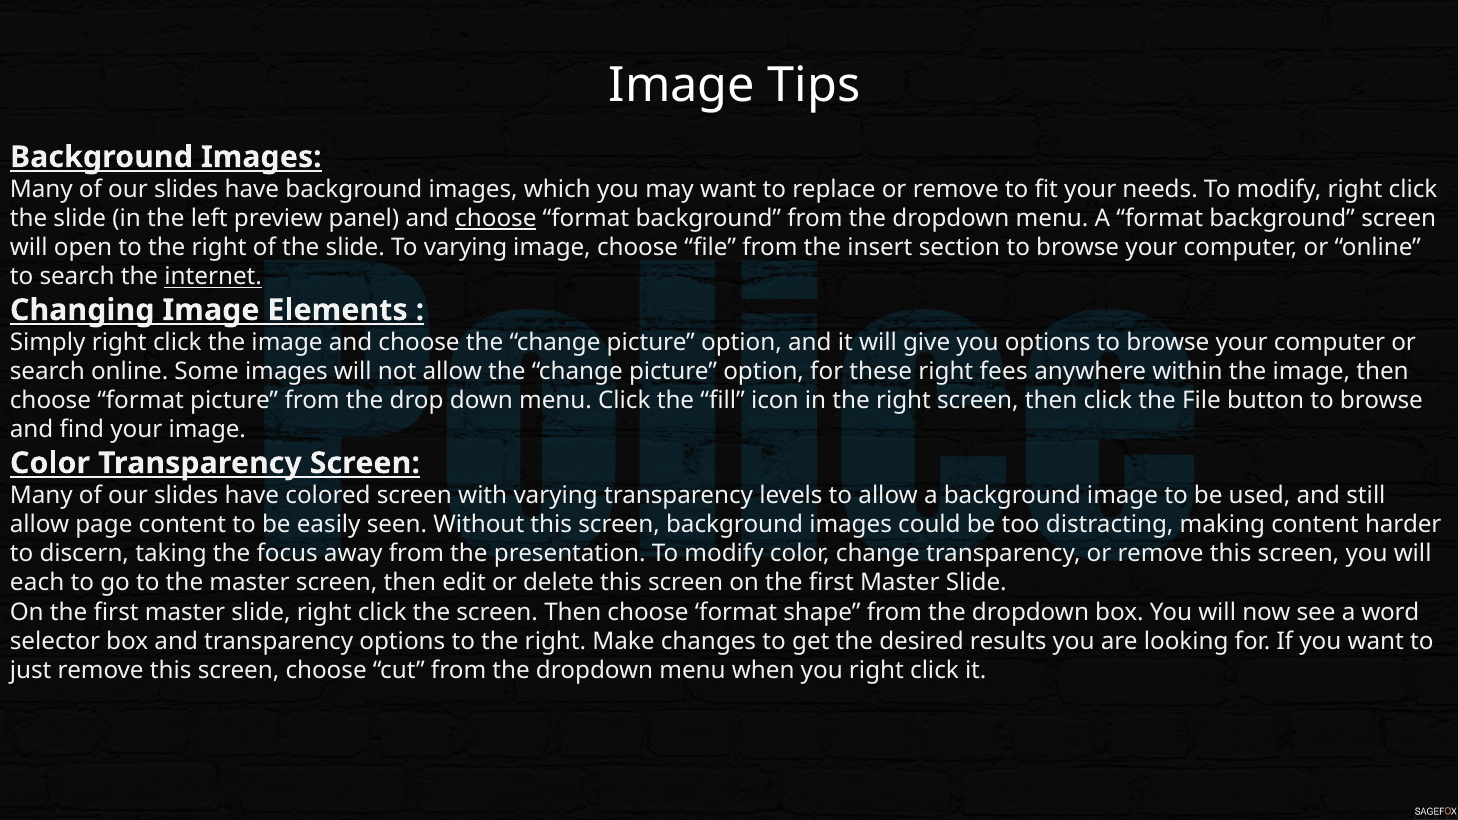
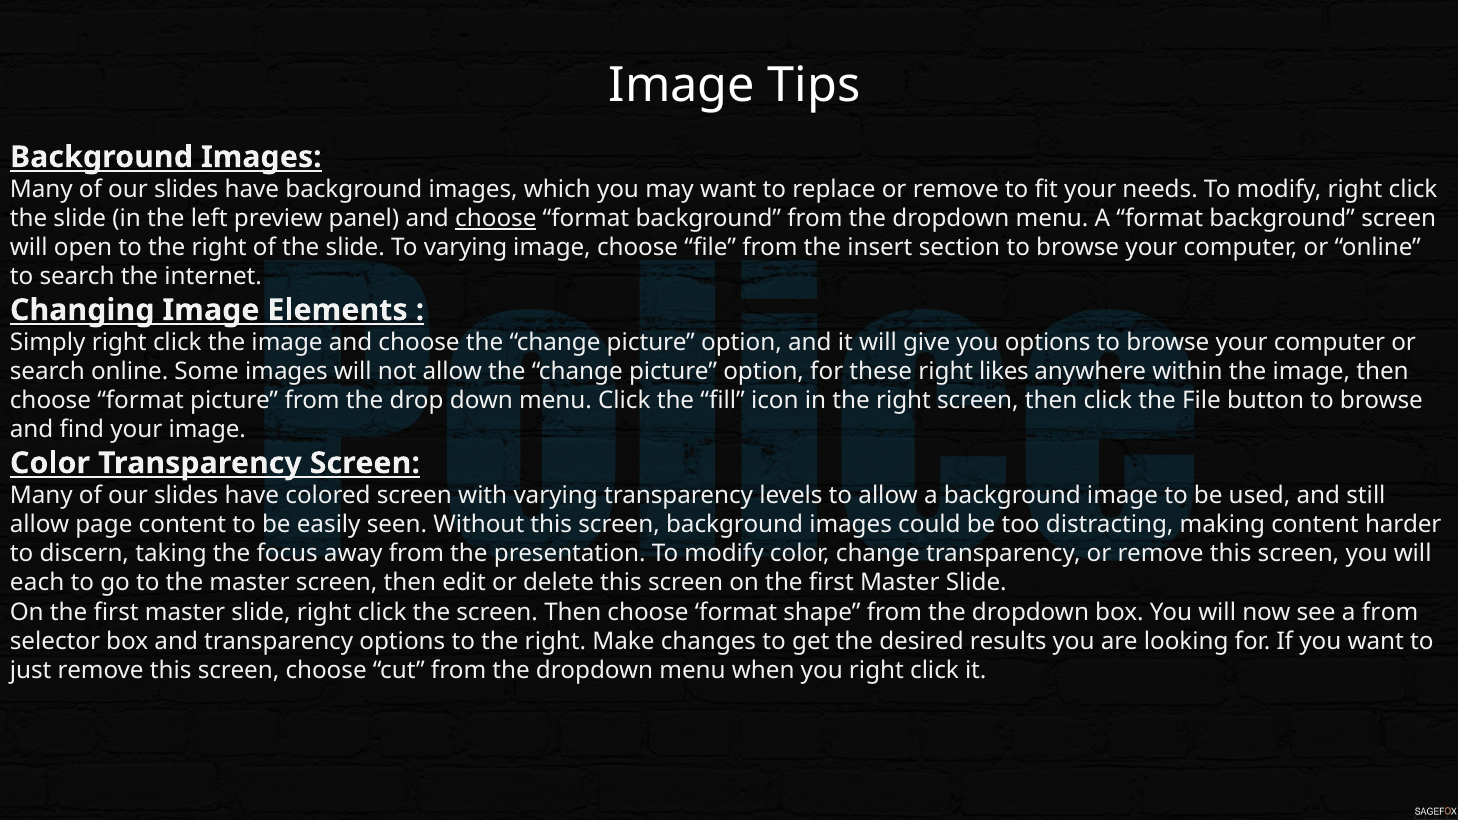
internet underline: present -> none (213, 277)
fees: fees -> likes (1004, 372)
a word: word -> from (1390, 612)
